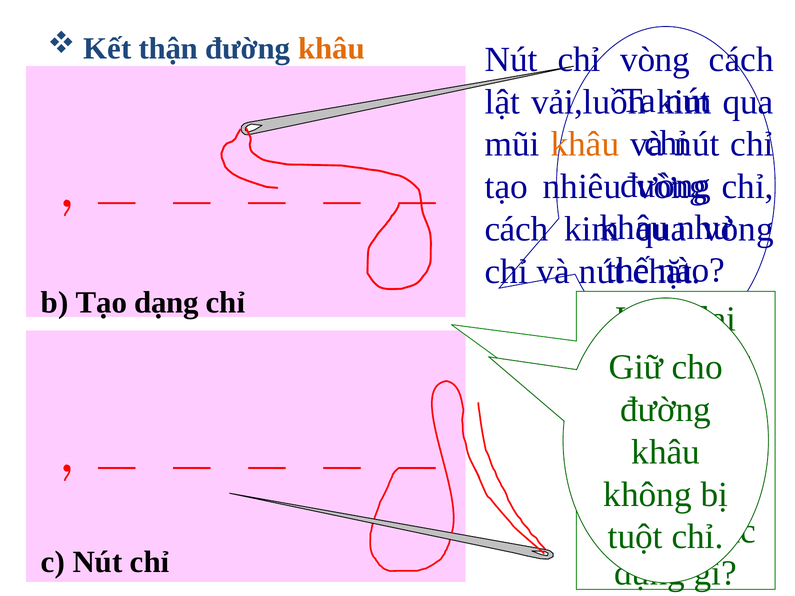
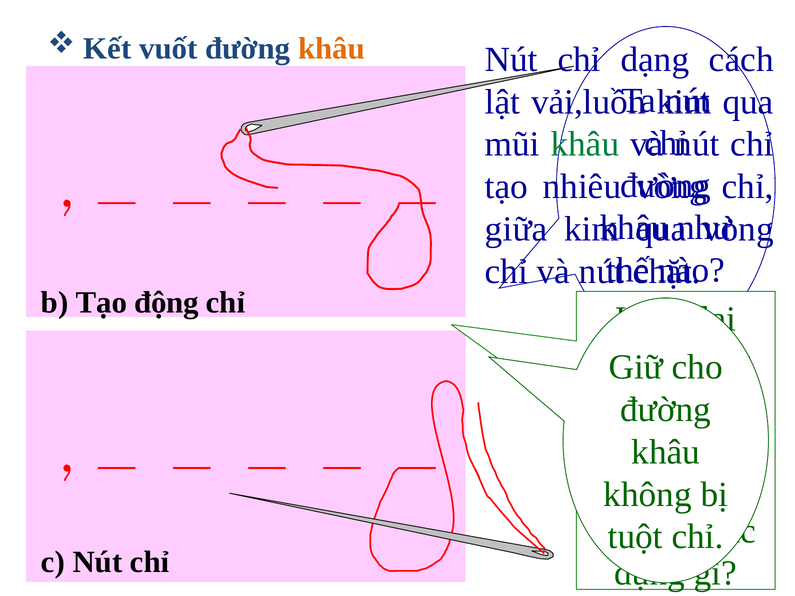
thận: thận -> vuốt (168, 48)
chỉ vòng: vòng -> dạng (655, 59)
khâu colour: orange -> green (585, 144)
cách: cách -> giữa (516, 229)
dạng: dạng -> động (166, 303)
